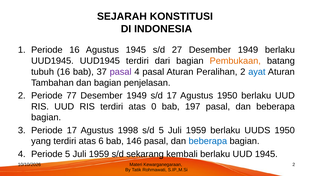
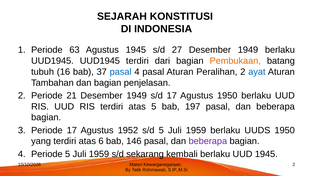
Periode 16: 16 -> 63 (74, 50)
pasal colour: purple -> blue (121, 72)
77: 77 -> 21 (72, 96)
atas 0: 0 -> 5 (154, 107)
1998: 1998 -> 1952 (128, 130)
beberapa colour: blue -> purple (208, 141)
